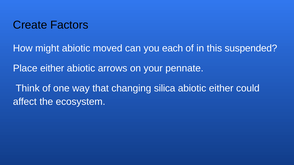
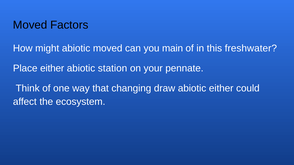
Create: Create -> Moved (30, 25)
each: each -> main (173, 48)
suspended: suspended -> freshwater (251, 48)
arrows: arrows -> station (113, 68)
silica: silica -> draw (165, 88)
